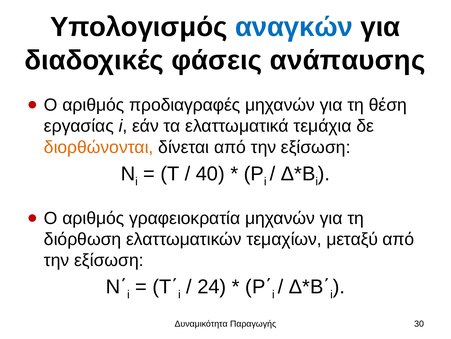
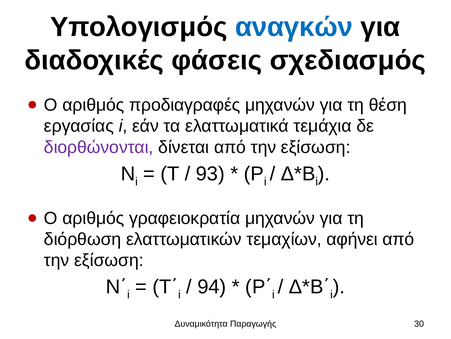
ανάπαυσης: ανάπαυσης -> σχεδιασμός (348, 60)
διορθώνονται colour: orange -> purple (99, 147)
40: 40 -> 93 (210, 173)
μεταξύ: μεταξύ -> αφήνει (352, 239)
24: 24 -> 94 (212, 286)
